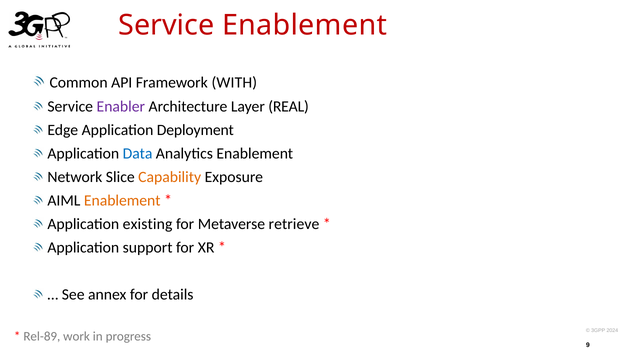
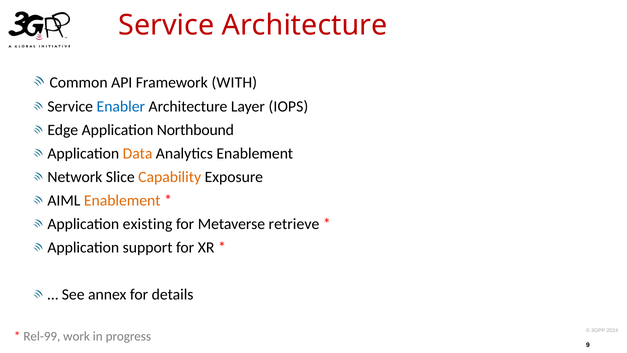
Service Enablement: Enablement -> Architecture (305, 25)
Enabler colour: purple -> blue (121, 107)
REAL: REAL -> IOPS (288, 107)
Deployment: Deployment -> Northbound (195, 130)
Data colour: blue -> orange (138, 154)
Rel-89: Rel-89 -> Rel-99 (42, 336)
